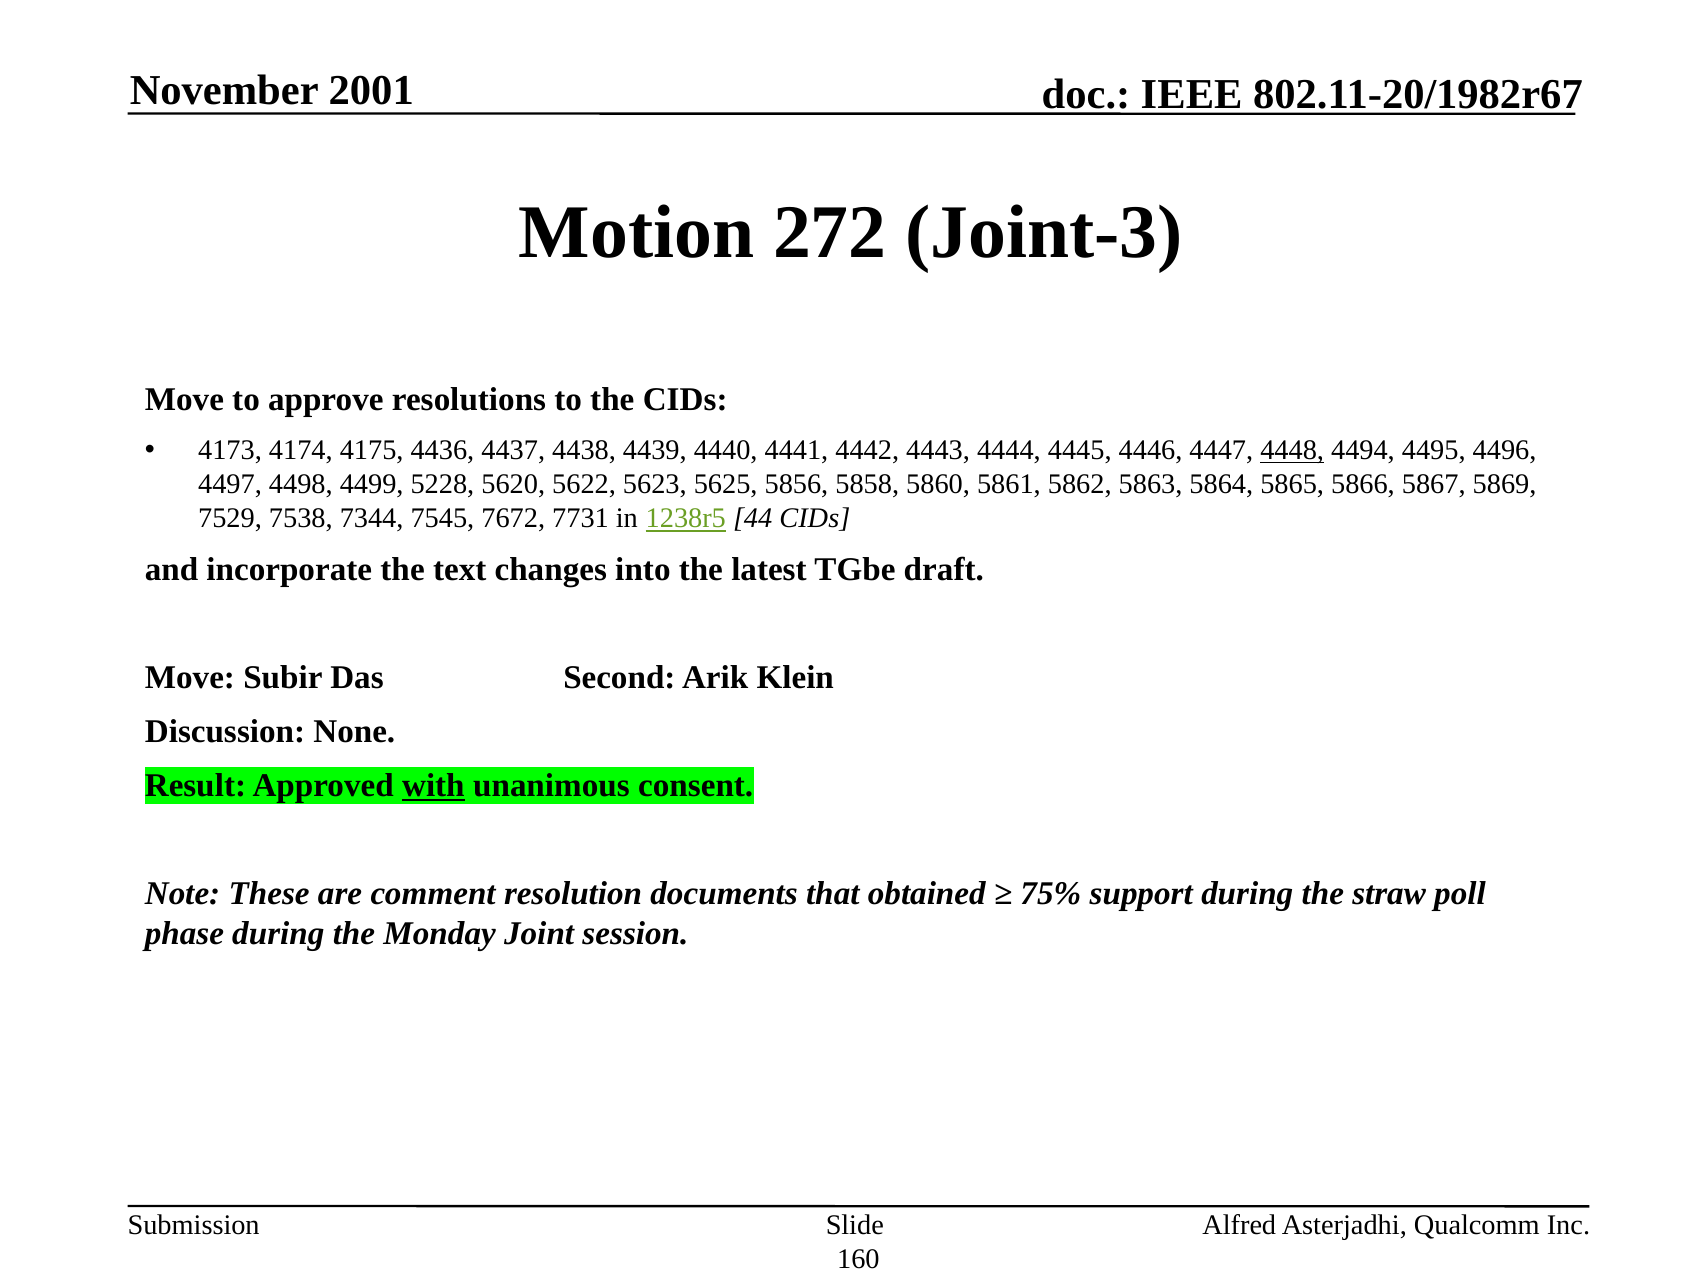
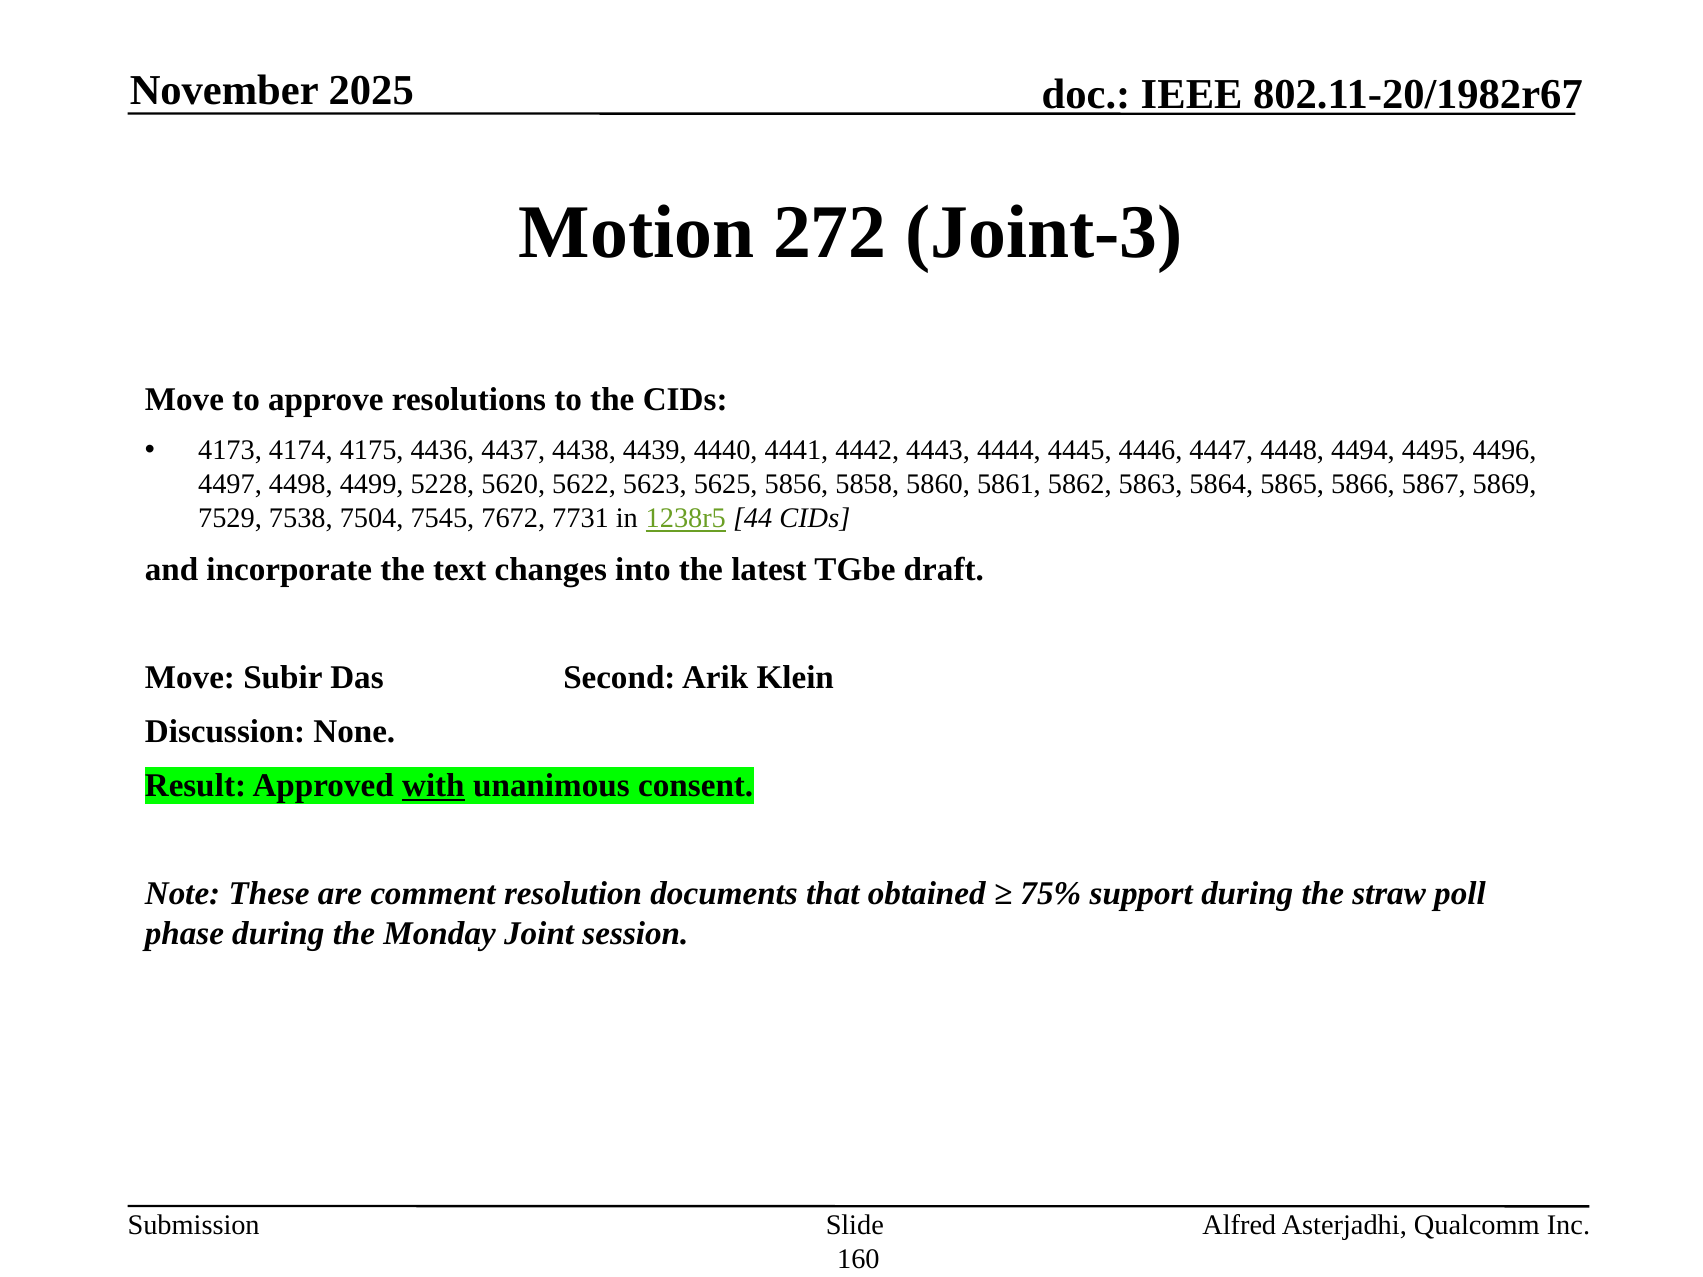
2001: 2001 -> 2025 (371, 90)
4448 underline: present -> none (1292, 451)
7344: 7344 -> 7504 (372, 519)
